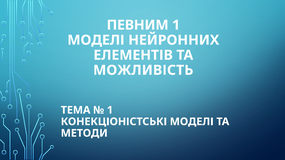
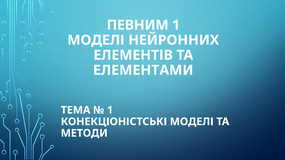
МОЖЛИВІСТЬ: МОЖЛИВІСТЬ -> ЕЛЕМЕНТАМИ (143, 70)
